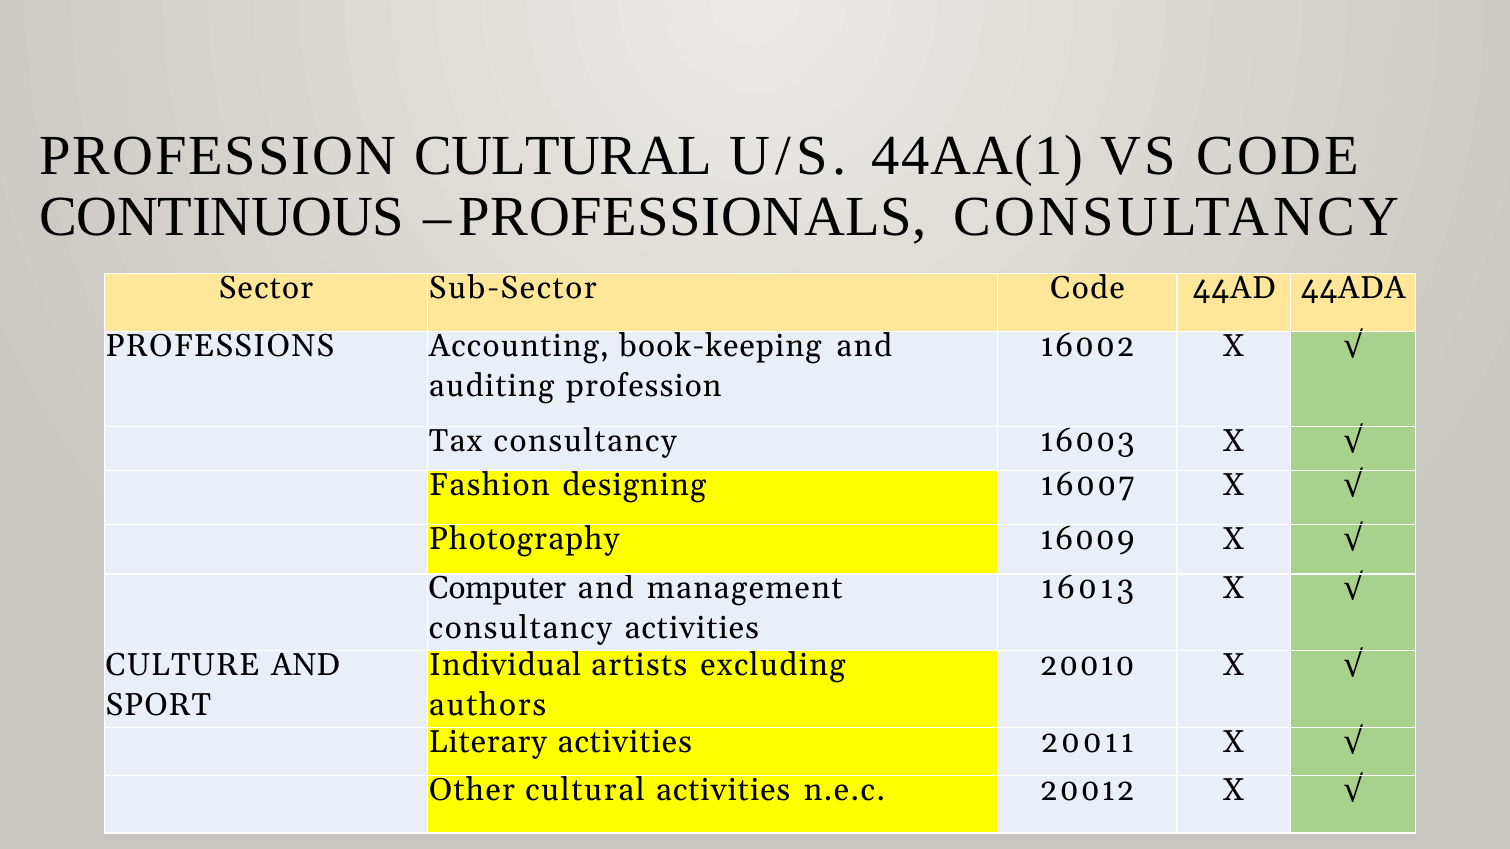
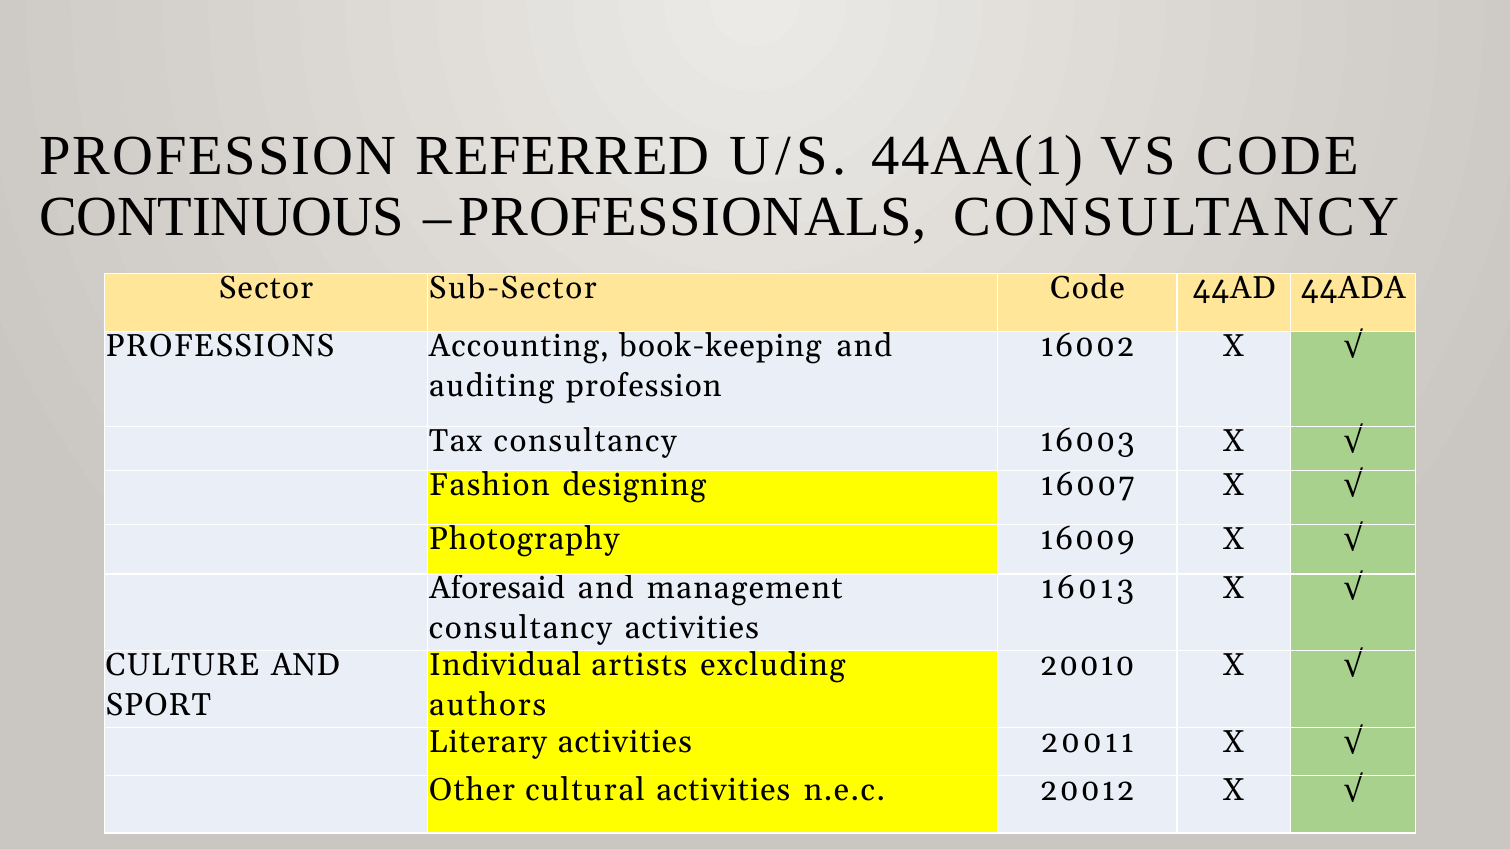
PROFESSION CULTURAL: CULTURAL -> REFERRED (562, 156)
Computer: Computer -> Aforesaid (497, 589)
